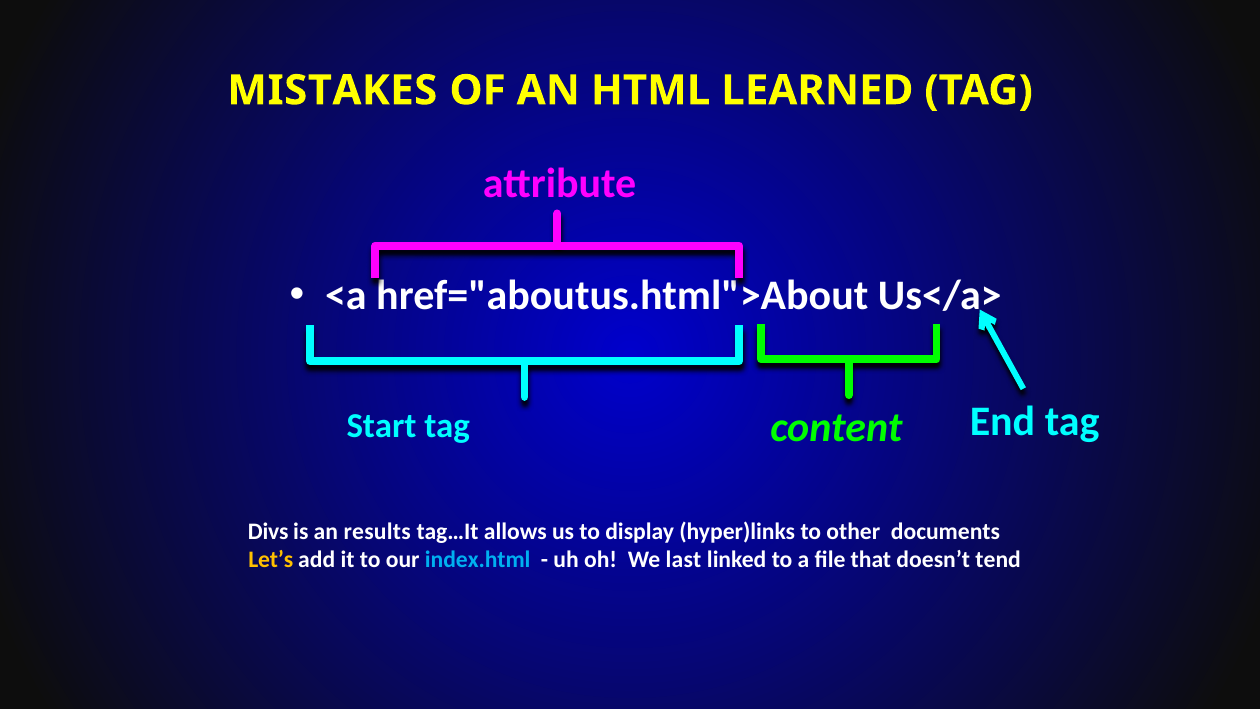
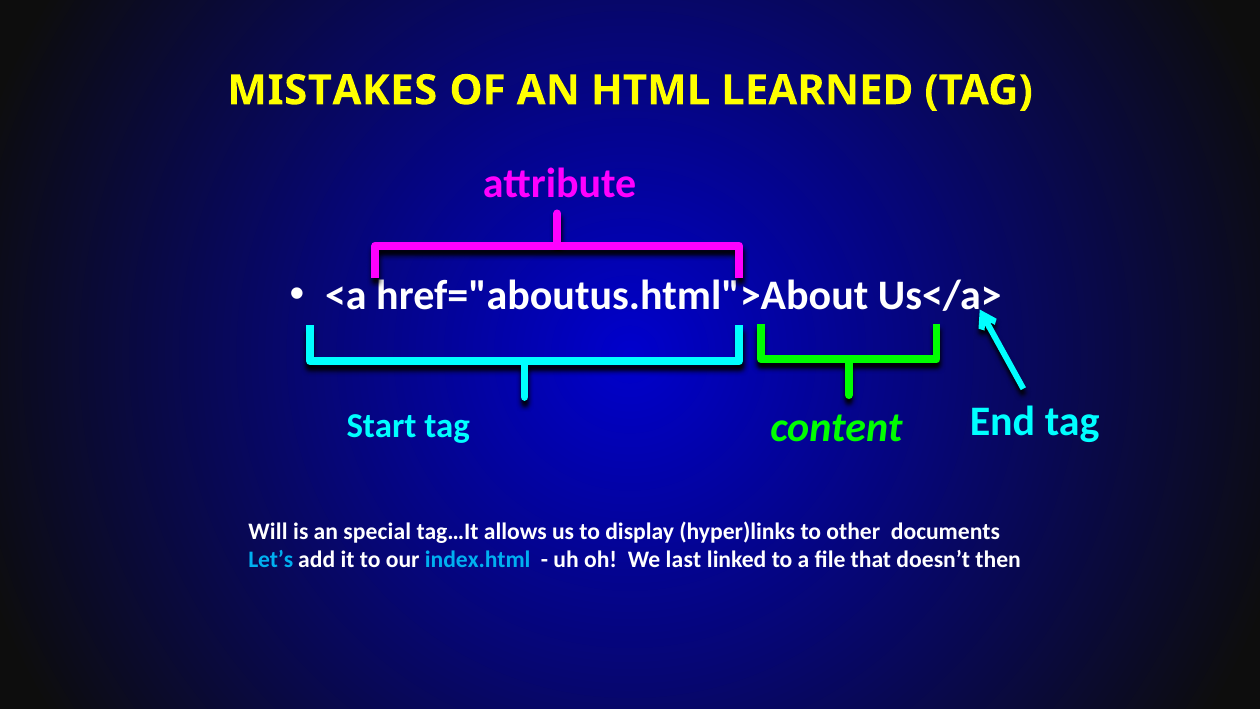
Divs: Divs -> Will (268, 531)
results: results -> special (377, 531)
Let’s colour: yellow -> light blue (271, 559)
tend: tend -> then (998, 559)
